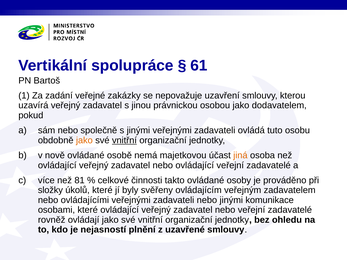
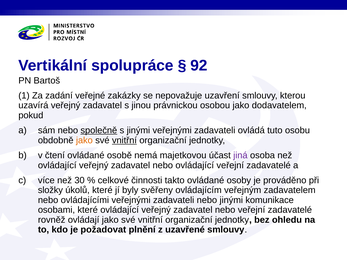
61: 61 -> 92 (199, 66)
společně underline: none -> present (99, 131)
nově: nově -> čtení (55, 156)
jiná colour: orange -> purple (240, 156)
81: 81 -> 30 (80, 180)
nejasností: nejasností -> požadovat (103, 230)
